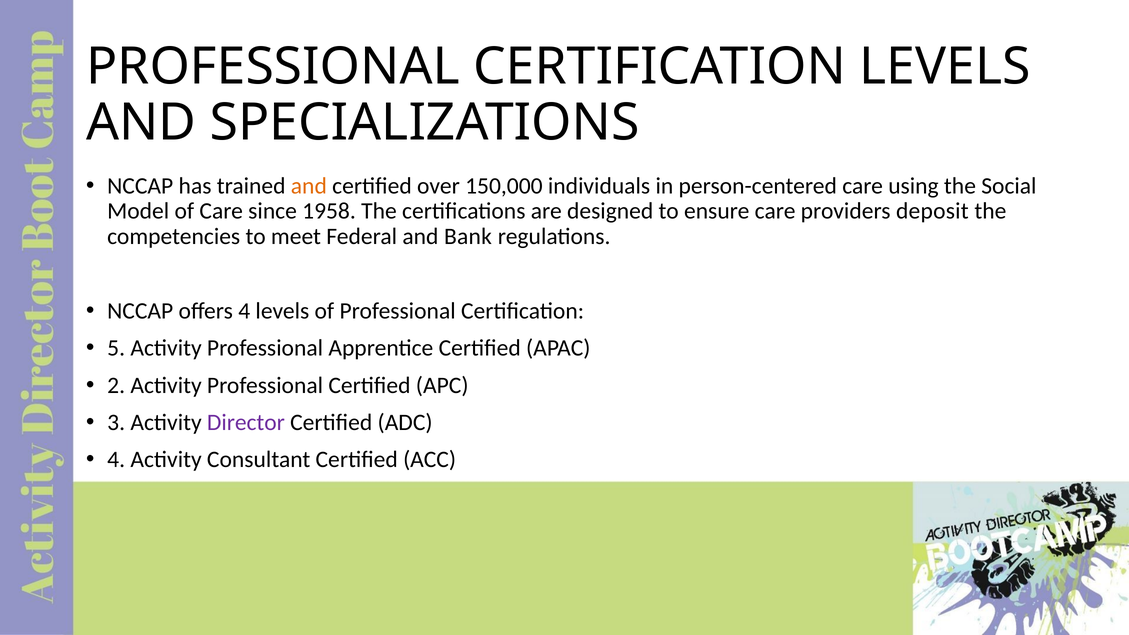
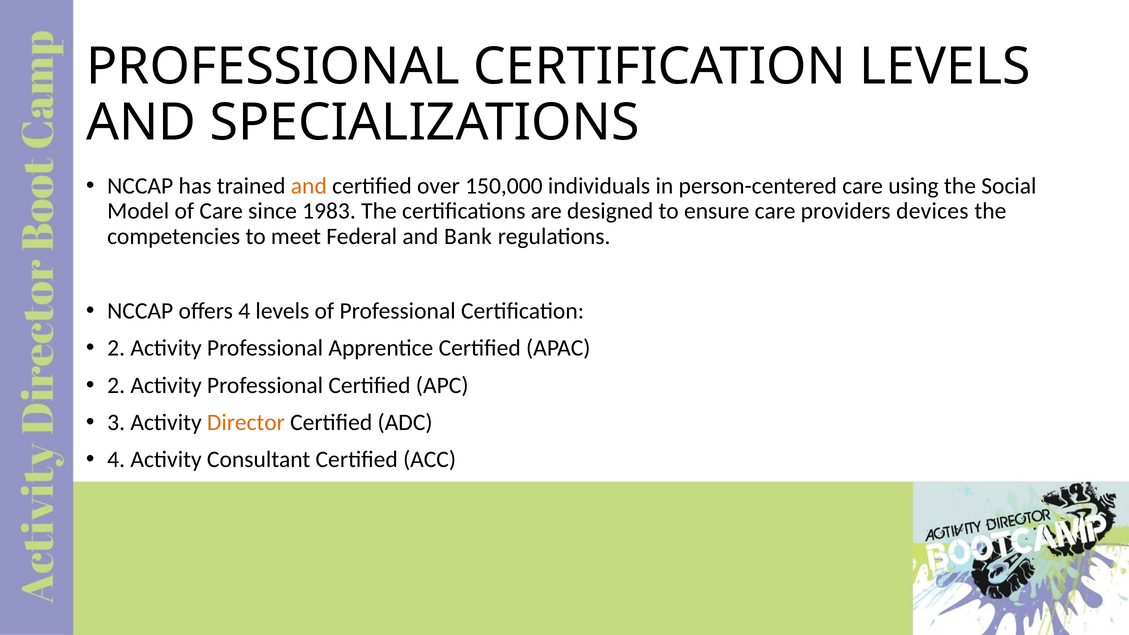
1958: 1958 -> 1983 (329, 211)
deposit: deposit -> devices (932, 211)
5: 5 -> 2 (116, 348)
Director colour: purple -> orange (246, 423)
